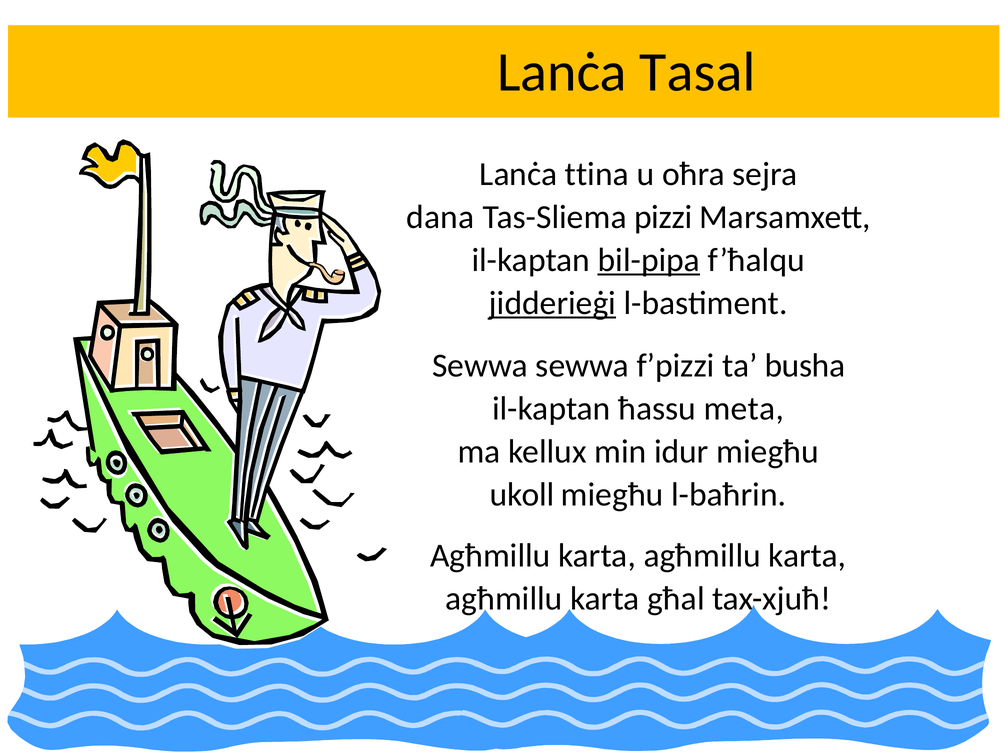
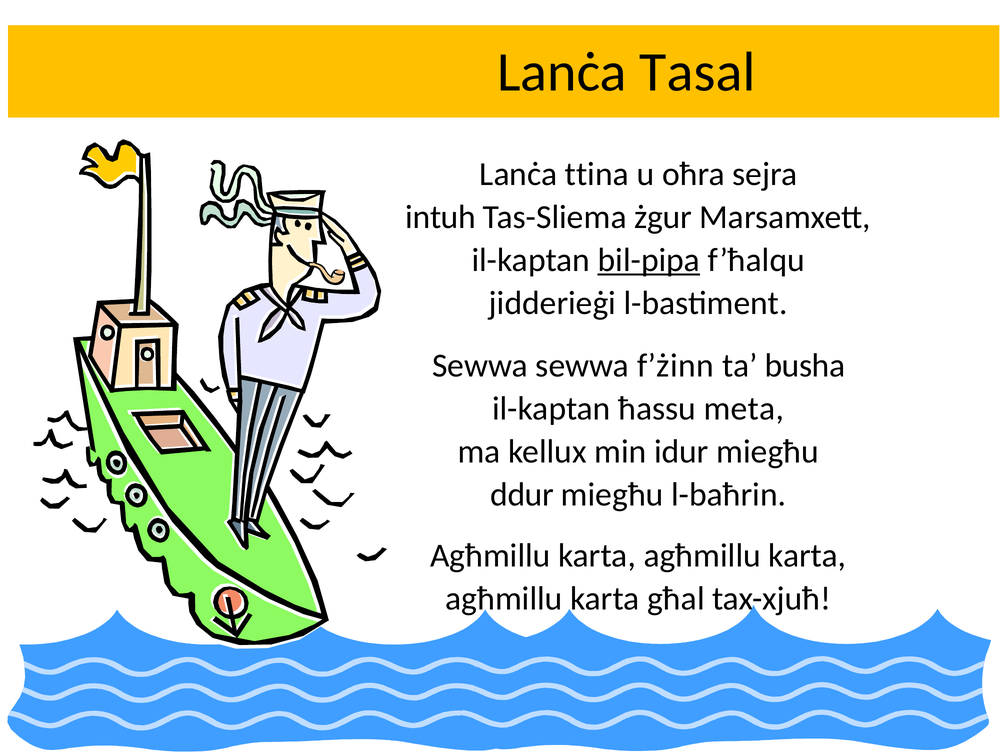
dana: dana -> intuh (441, 217)
pizzi: pizzi -> żgur (663, 217)
jidderieġi underline: present -> none (553, 303)
f’pizzi: f’pizzi -> f’żinn (675, 366)
ukoll: ukoll -> ddur (522, 495)
